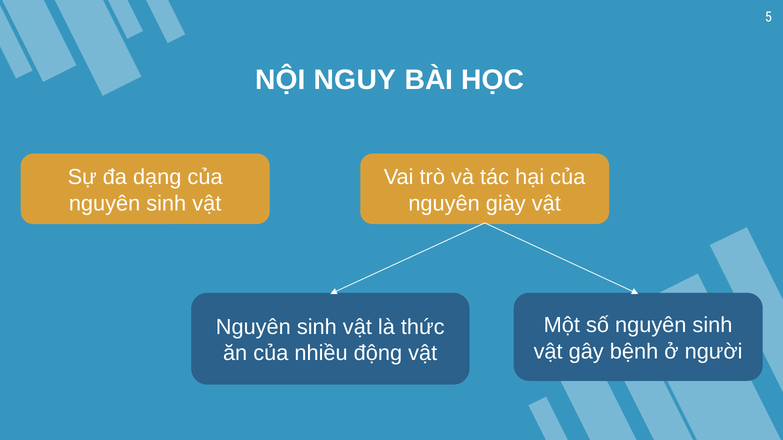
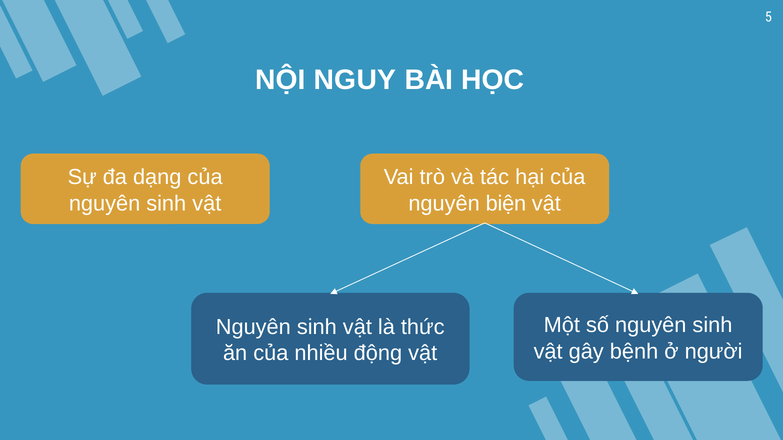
giày: giày -> biện (506, 204)
